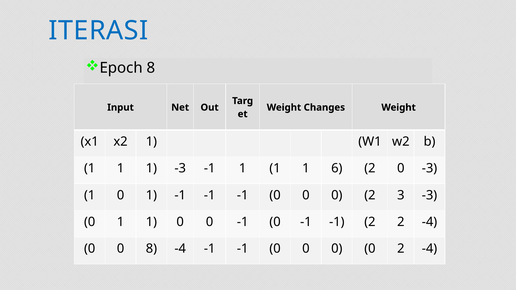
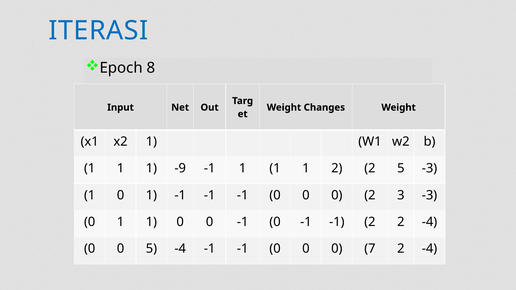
1 -3: -3 -> -9 (180, 168)
1 6: 6 -> 2 (337, 168)
2 0: 0 -> 5 (401, 168)
0 8: 8 -> 5 (151, 249)
0 0 0 0: 0 -> 7 (370, 249)
